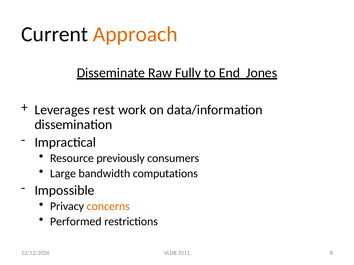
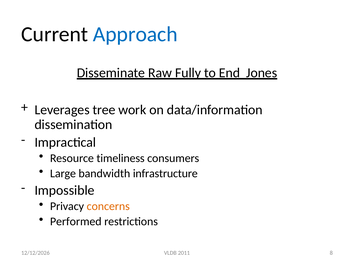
Approach colour: orange -> blue (135, 34)
rest: rest -> tree (104, 110)
previously: previously -> timeliness (121, 159)
computations: computations -> infrastructure (165, 174)
